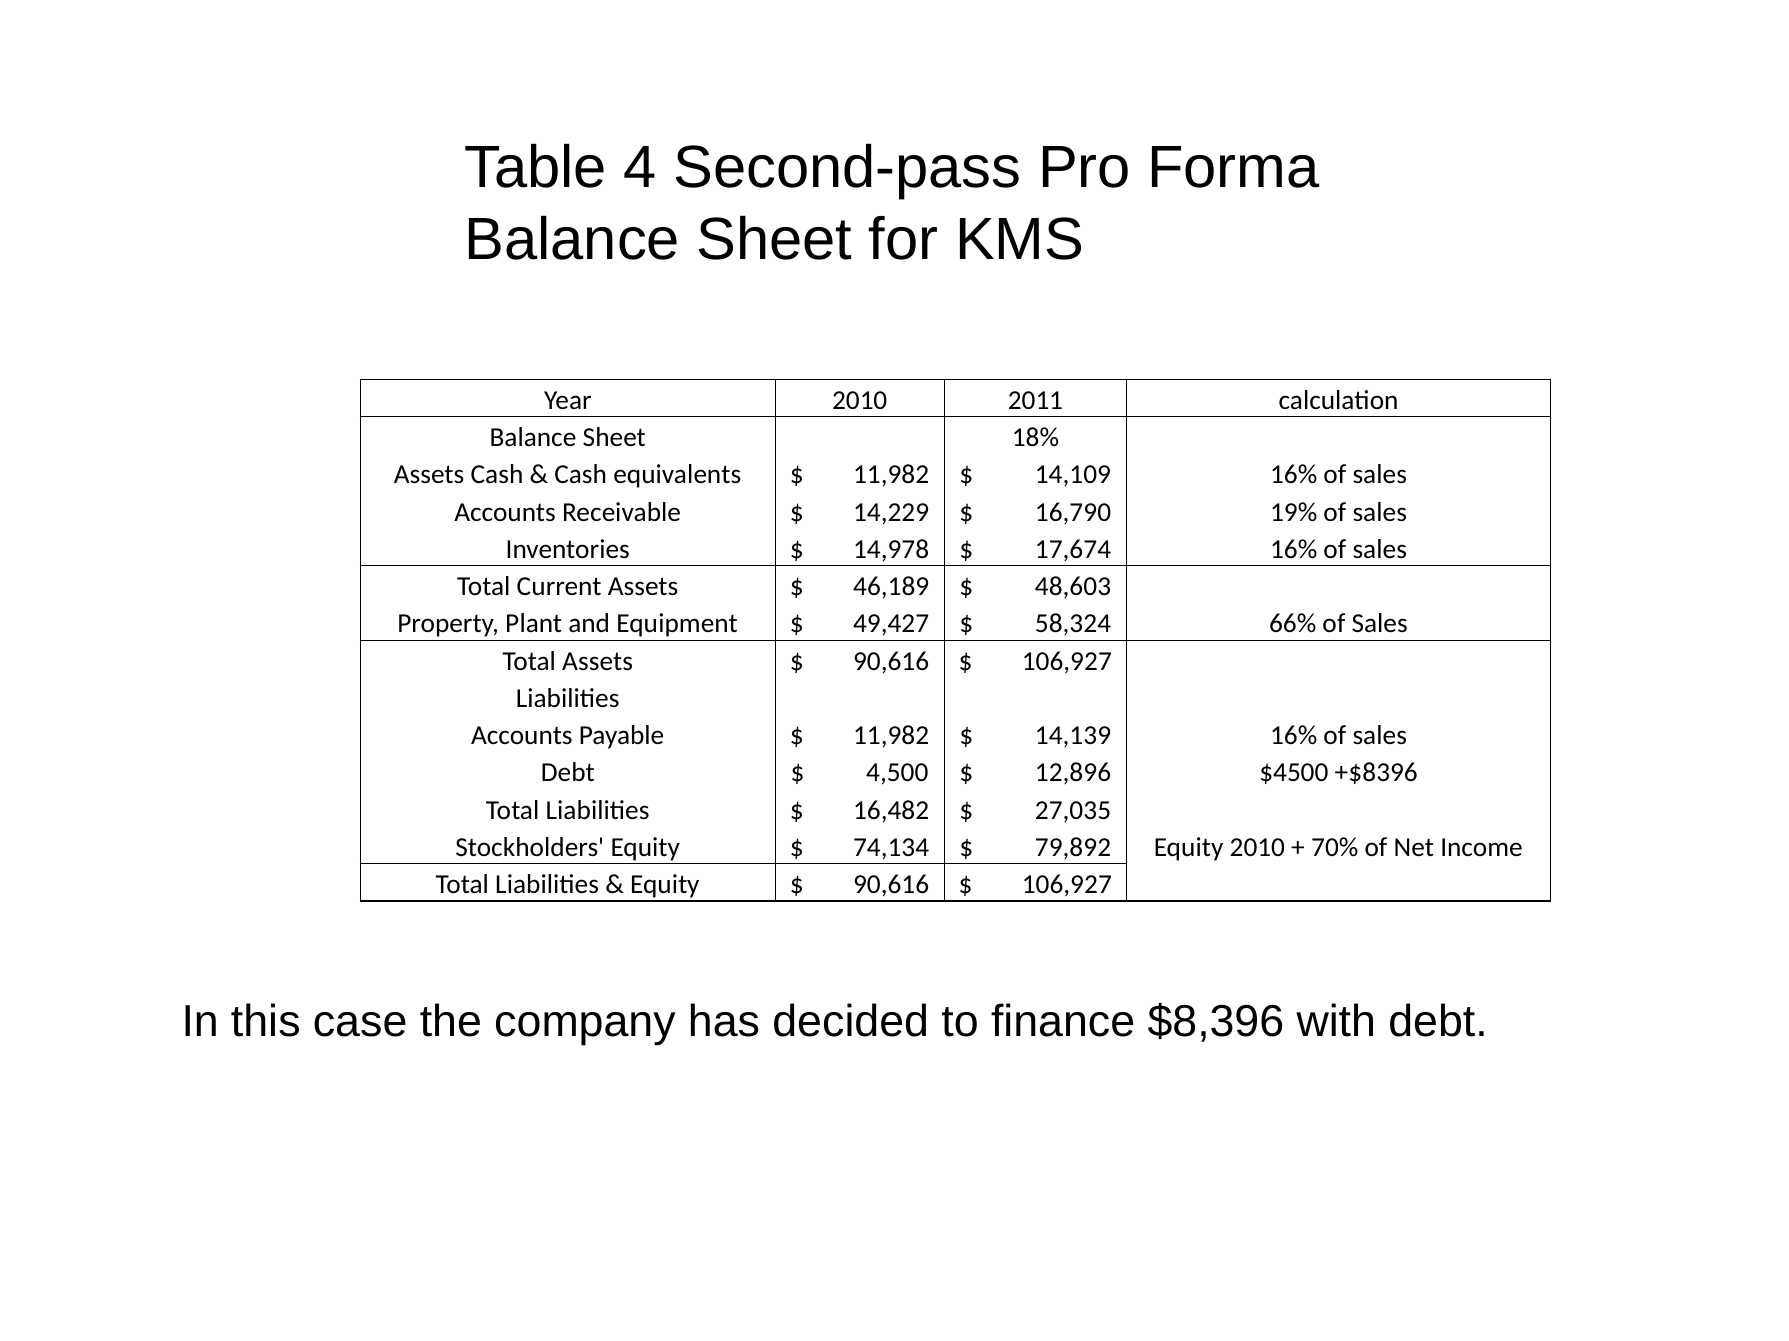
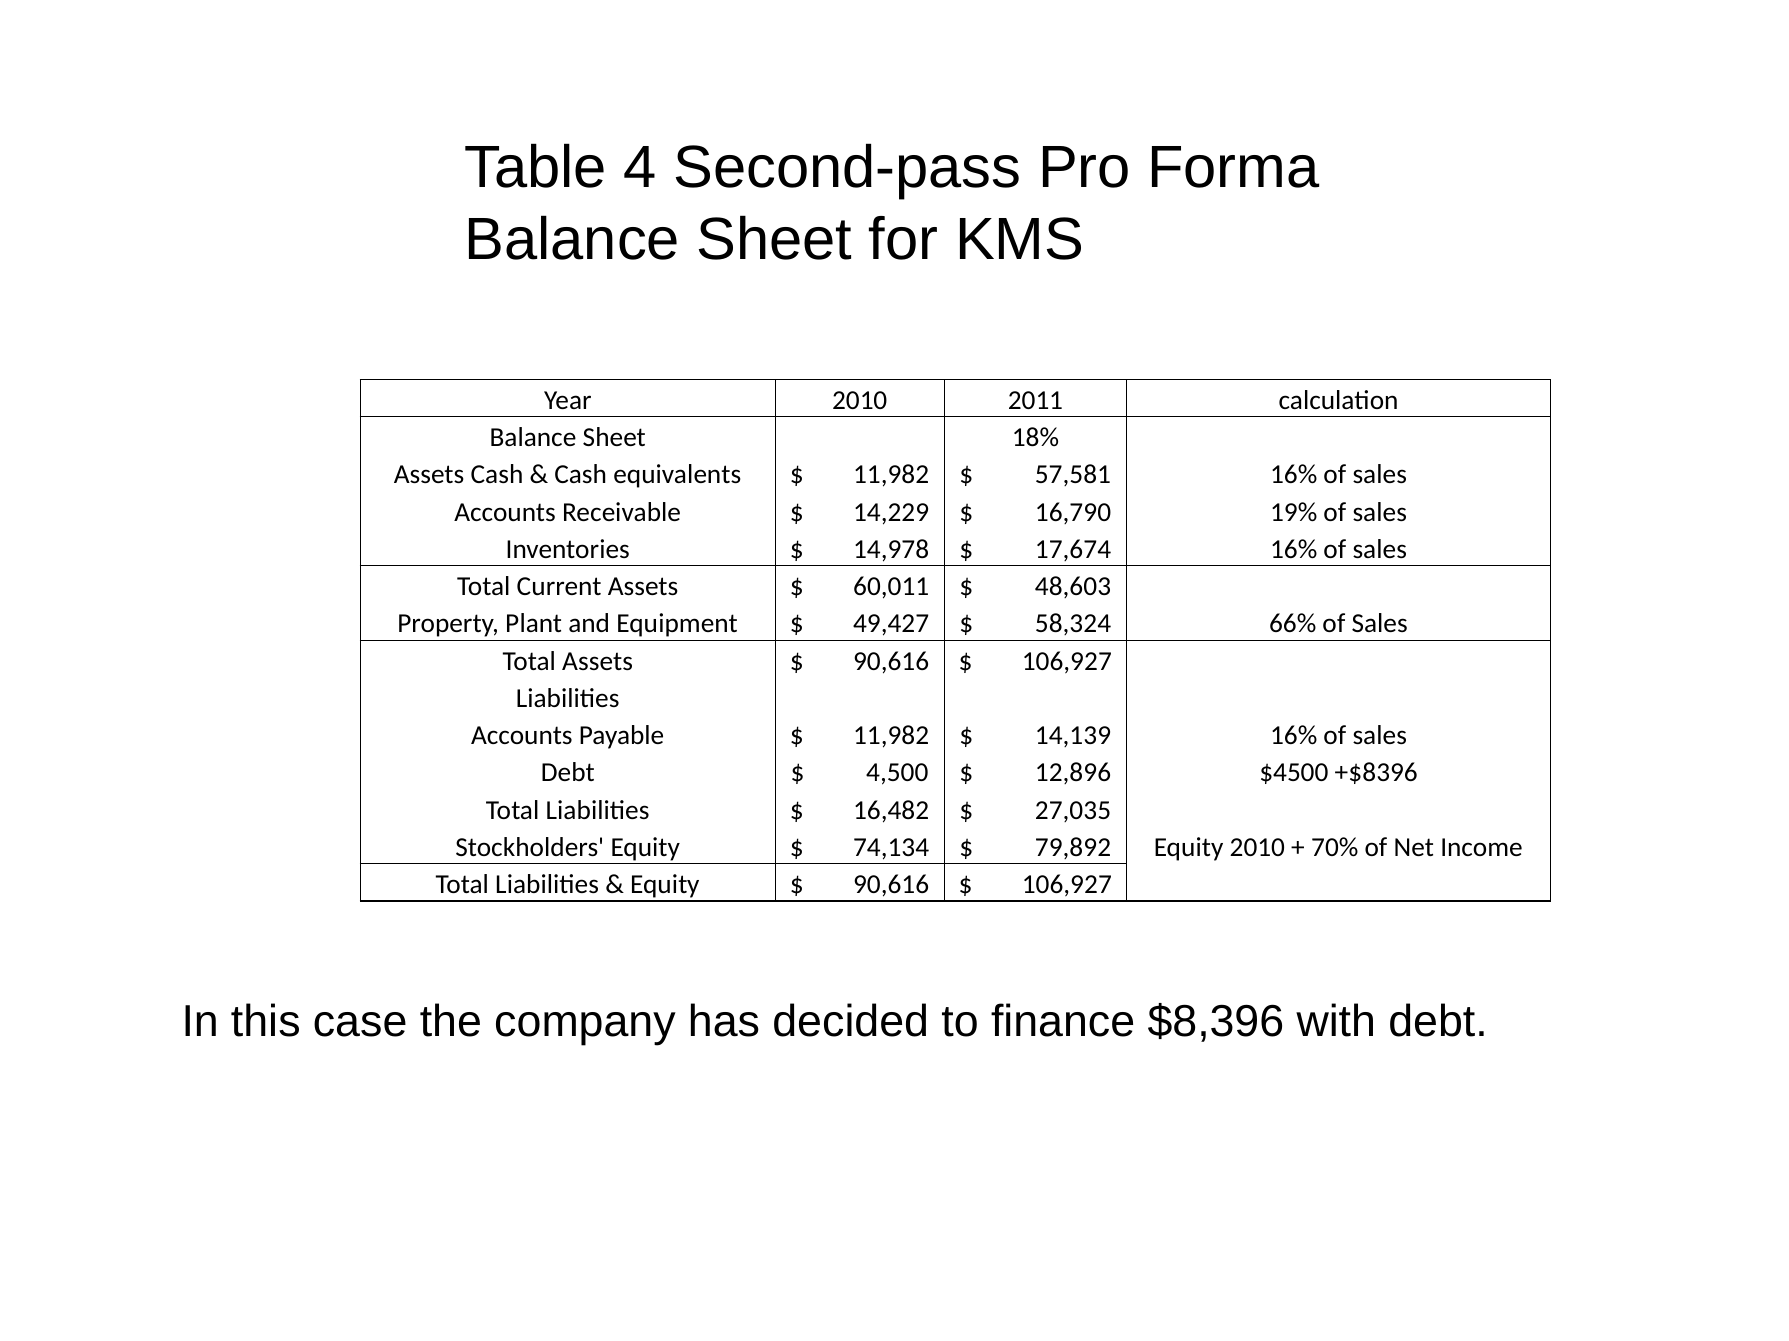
14,109: 14,109 -> 57,581 (1073, 475)
46,189: 46,189 -> 60,011 (891, 587)
